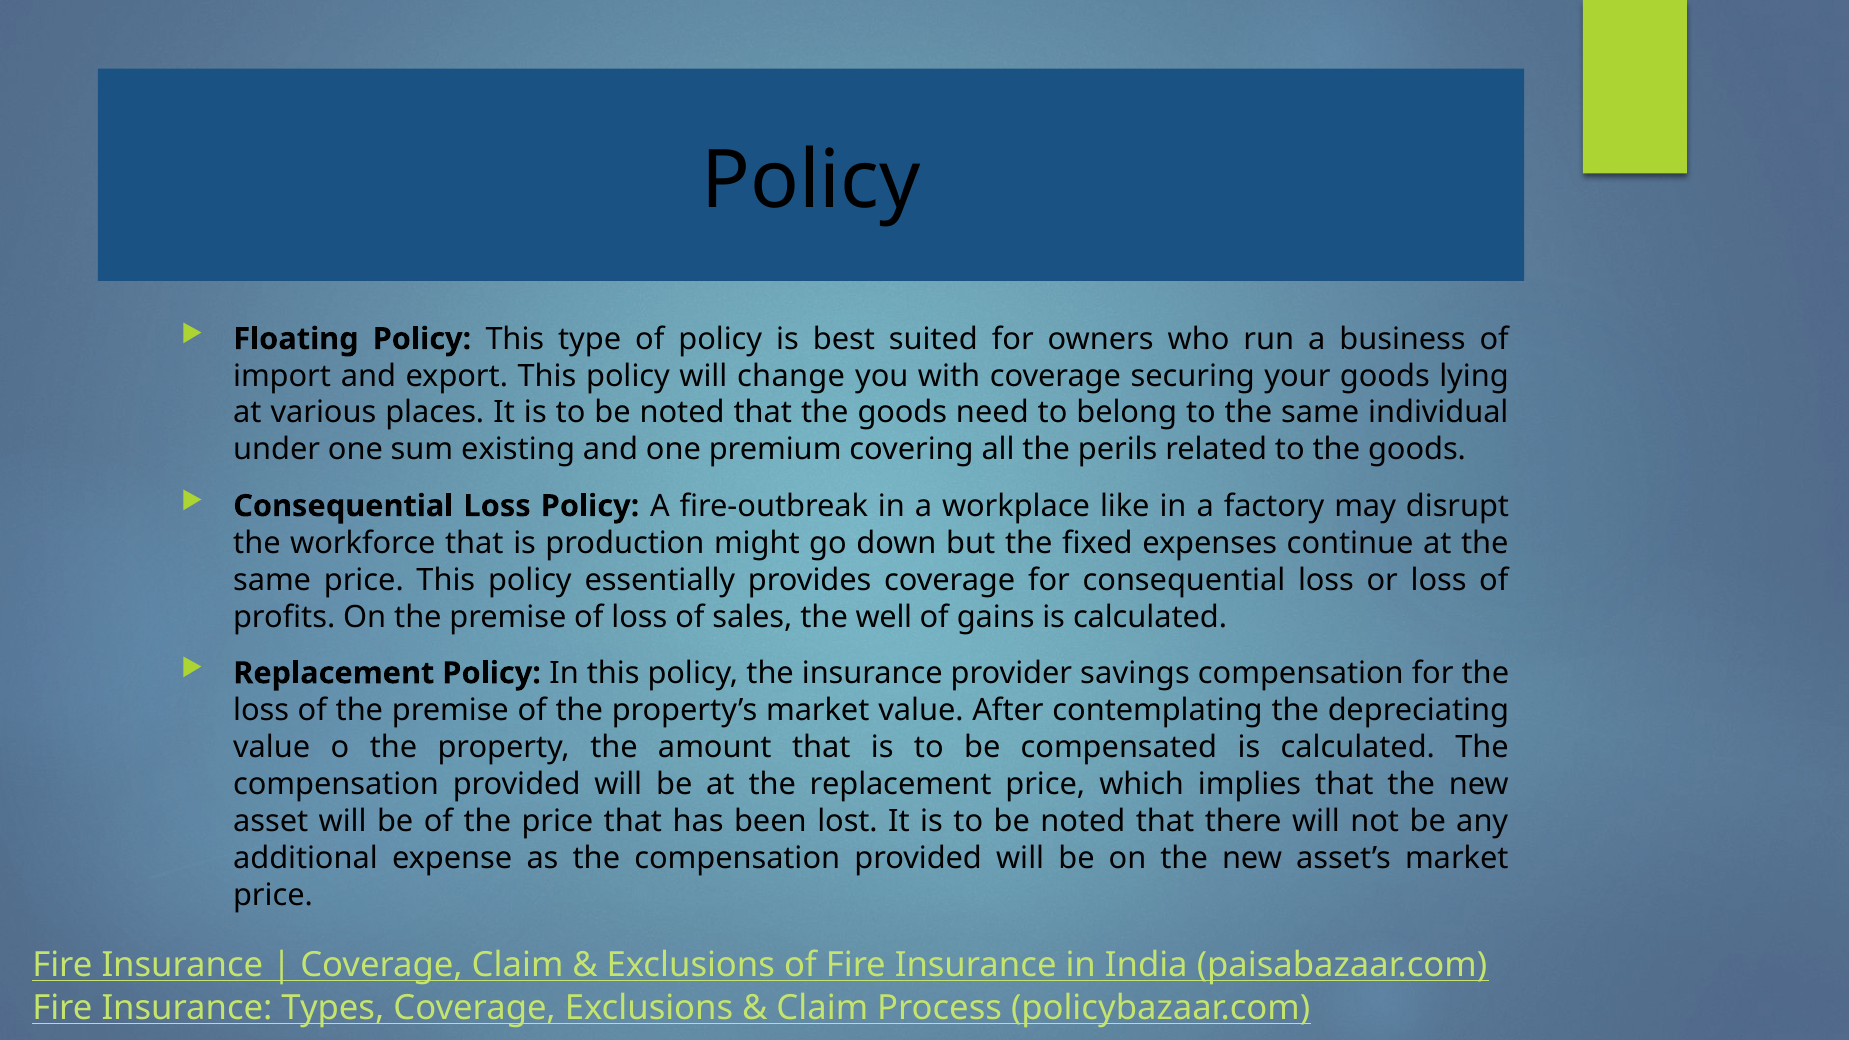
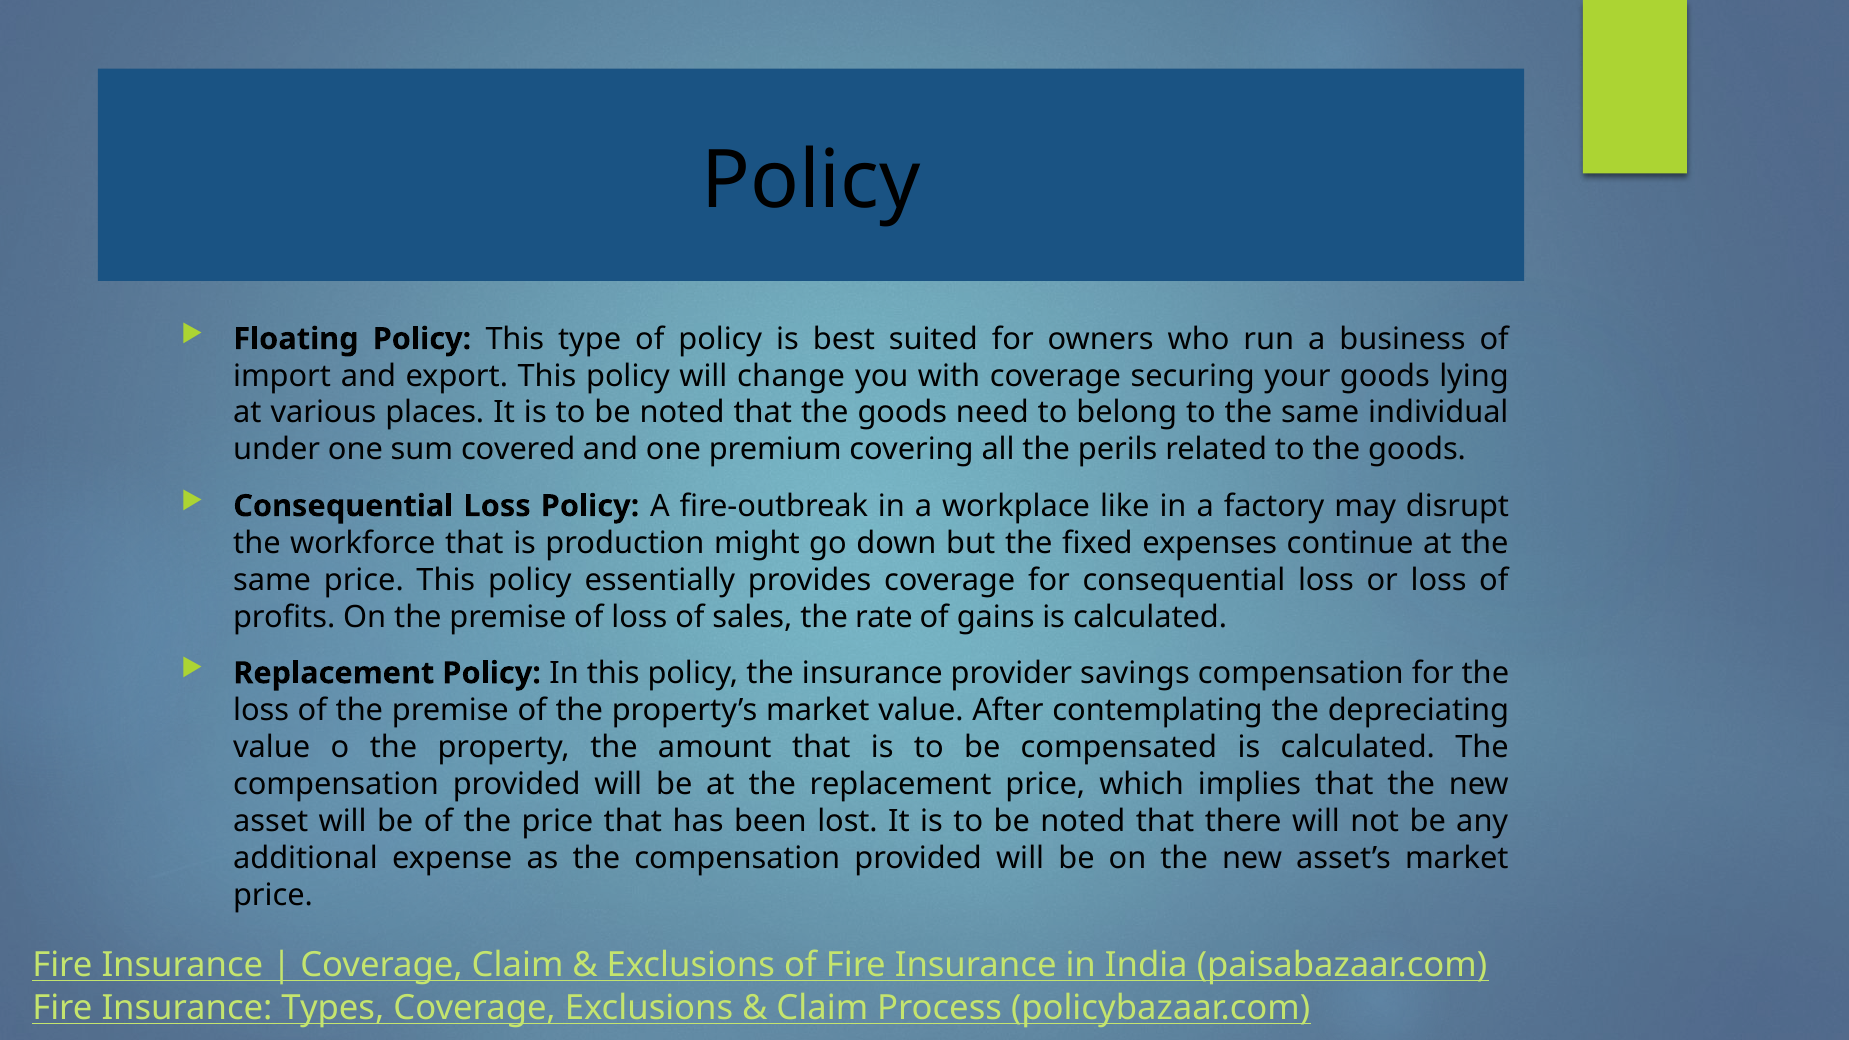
existing: existing -> covered (518, 450)
well: well -> rate (884, 617)
